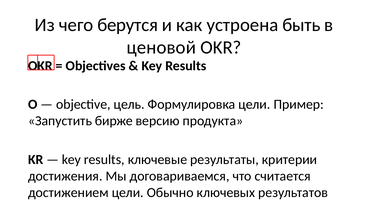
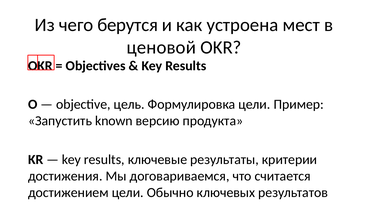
быть: быть -> мест (301, 25)
бирже: бирже -> known (114, 121)
